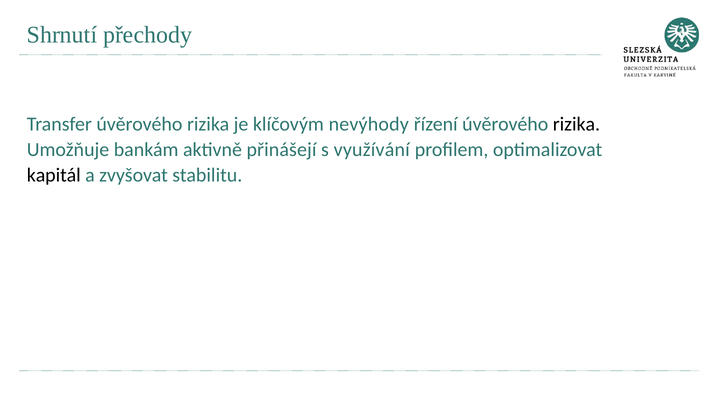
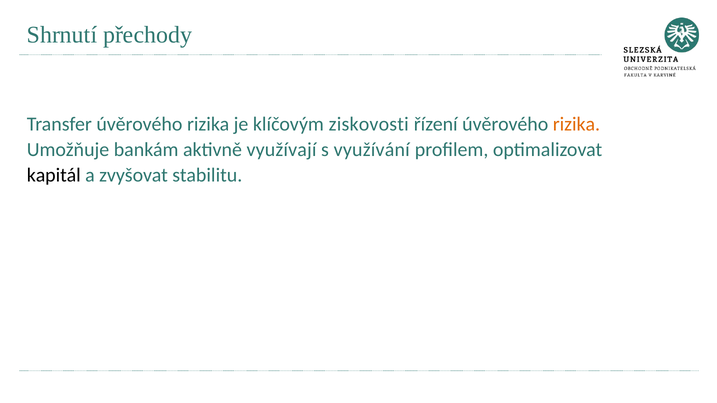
nevýhody: nevýhody -> ziskovosti (369, 124)
rizika colour: black -> orange (576, 124)
přinášejí: přinášejí -> využívají (282, 150)
